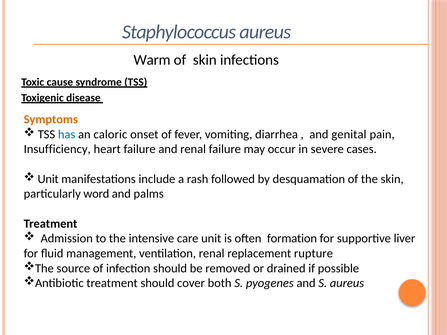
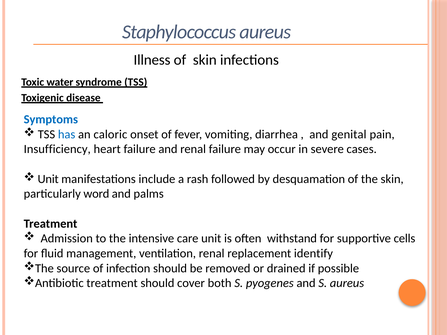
Warm: Warm -> Illness (152, 60)
cause: cause -> water (60, 82)
Symptoms colour: orange -> blue (51, 119)
formation: formation -> withstand (292, 239)
liver: liver -> cells (405, 239)
rupture: rupture -> identify (313, 254)
